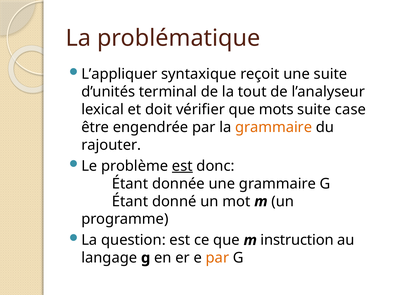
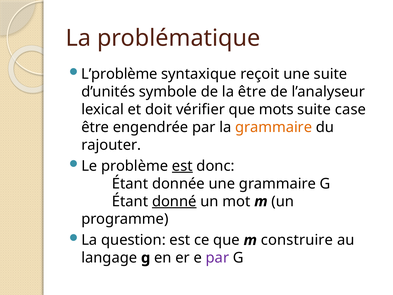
L’appliquer: L’appliquer -> L’problème (119, 74)
terminal: terminal -> symbole (168, 92)
la tout: tout -> être (252, 92)
donné underline: none -> present (174, 201)
instruction: instruction -> construire (297, 240)
par colour: orange -> purple (217, 258)
